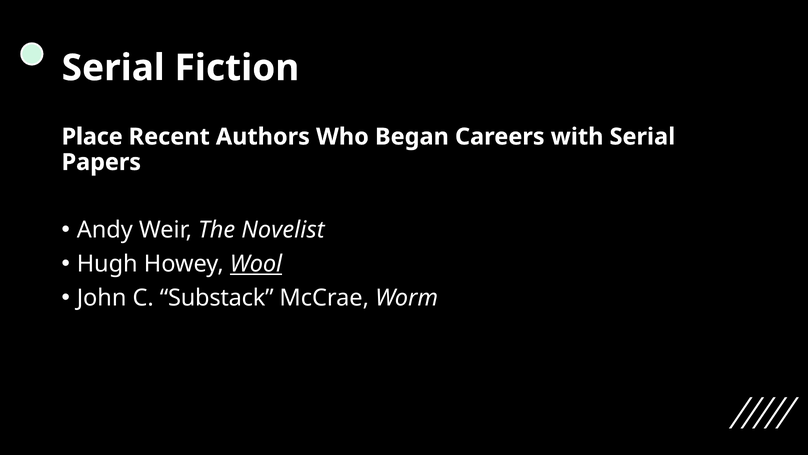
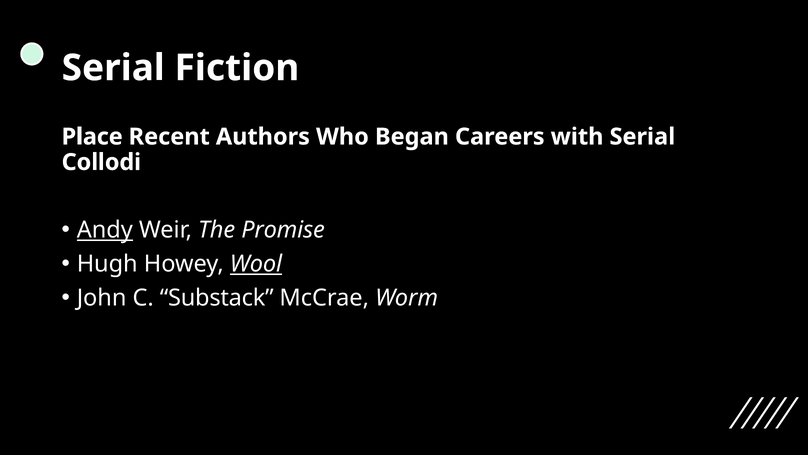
Papers: Papers -> Collodi (101, 162)
Andy underline: none -> present (105, 230)
Novelist: Novelist -> Promise (283, 230)
